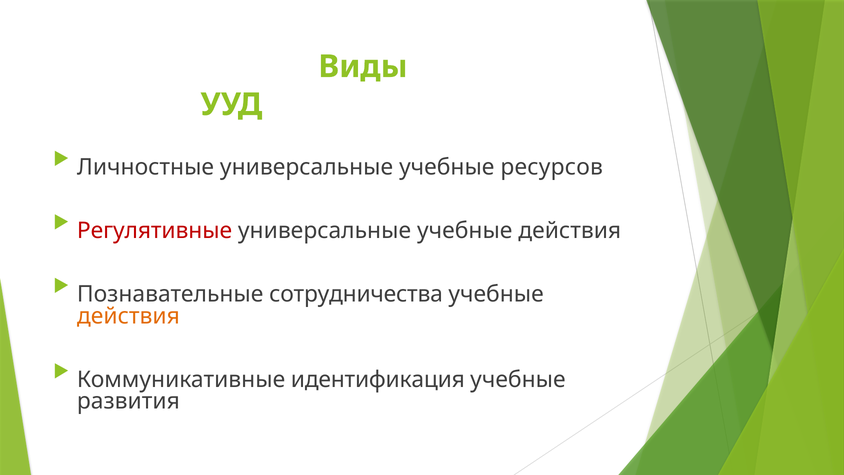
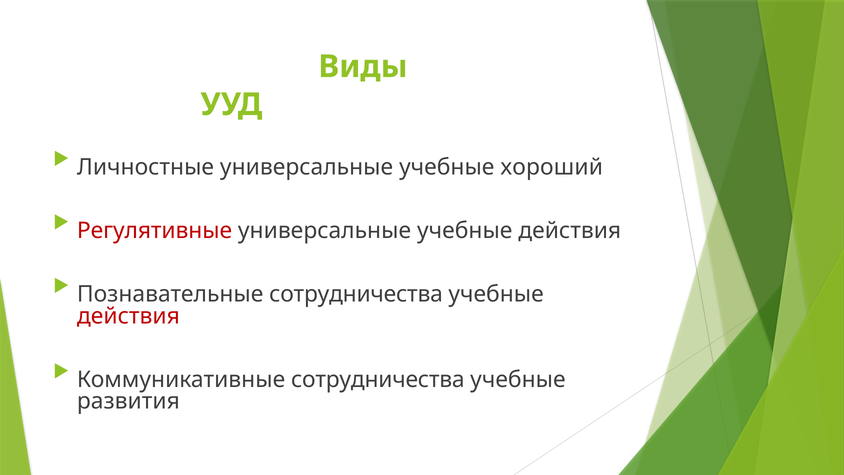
ресурсов: ресурсов -> хороший (552, 167)
действия colour: orange -> red (128, 316)
Коммуникативные идентификация: идентификация -> сотрудничества (378, 379)
